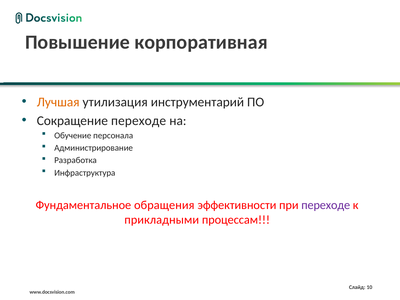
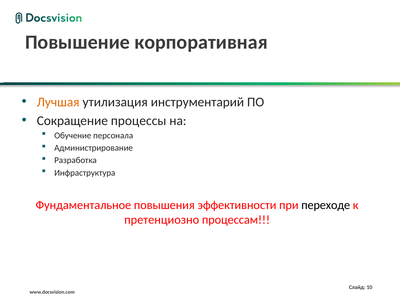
Сокращение переходе: переходе -> процессы (139, 121)
обращения: обращения -> повышения (164, 205)
переходе colour: purple -> black (326, 205)
прикладными: прикладными -> претенциозно (162, 220)
